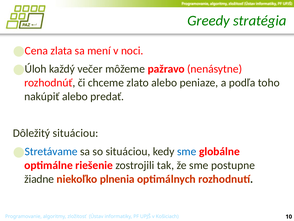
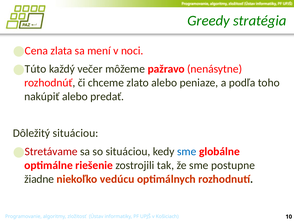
Úloh: Úloh -> Túto (36, 69)
Stretávame colour: blue -> red (51, 151)
plnenia: plnenia -> vedúcu (117, 179)
